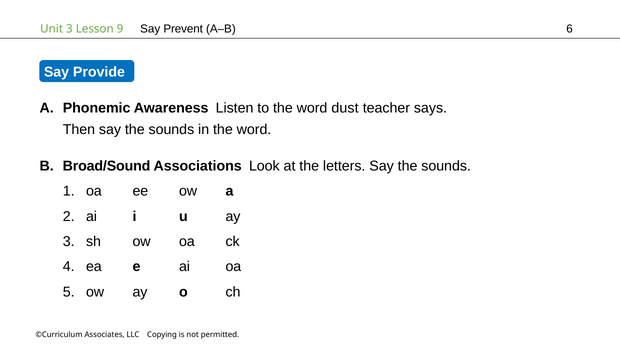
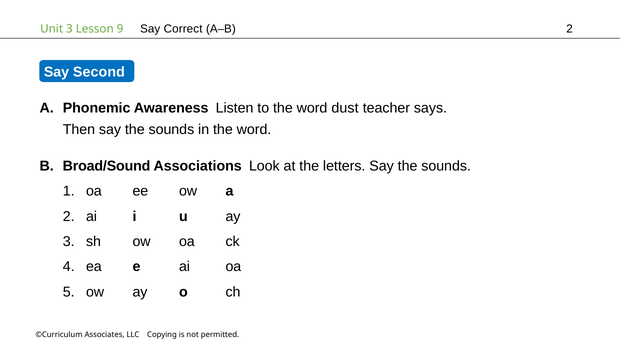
Prevent: Prevent -> Correct (183, 29)
6: 6 -> 2 (570, 29)
Provide: Provide -> Second (99, 72)
